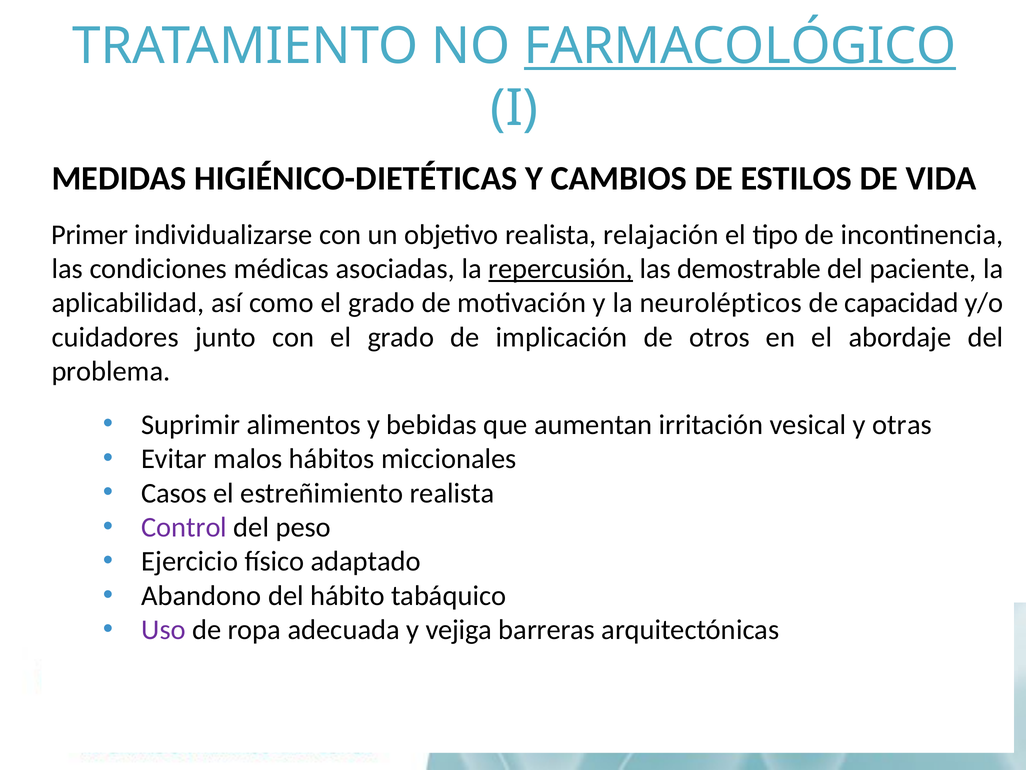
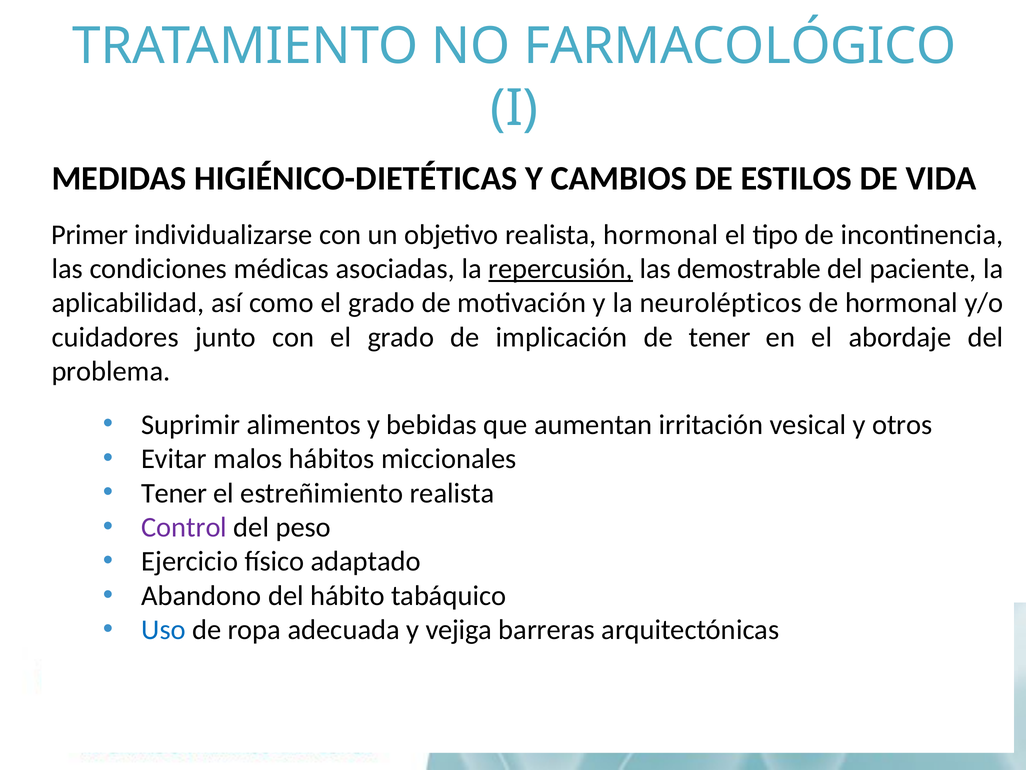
FARMACOLÓGICO underline: present -> none (740, 46)
realista relajación: relajación -> hormonal (661, 234)
de capacidad: capacidad -> hormonal (901, 303)
de otros: otros -> tener (720, 337)
otras: otras -> otros (902, 424)
Casos: Casos -> Tener (174, 493)
Uso colour: purple -> blue (164, 630)
